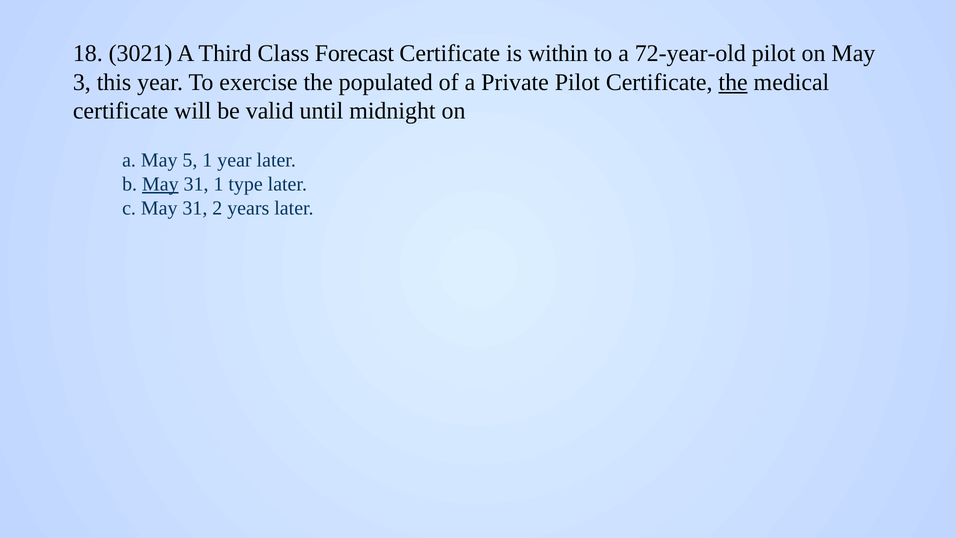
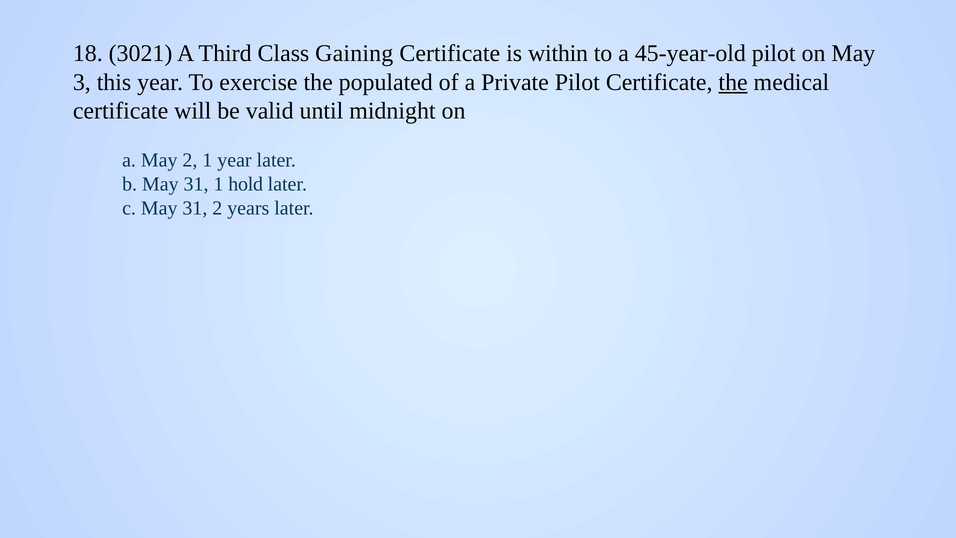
Forecast: Forecast -> Gaining (354, 54)
72-year-old: 72-year-old -> 45-year-old (690, 54)
May 5: 5 -> 2 (190, 160)
May underline: present -> none (160, 184)
type: type -> hold (246, 184)
